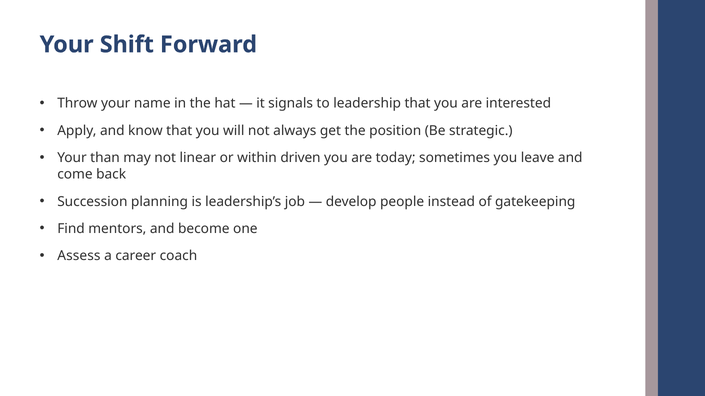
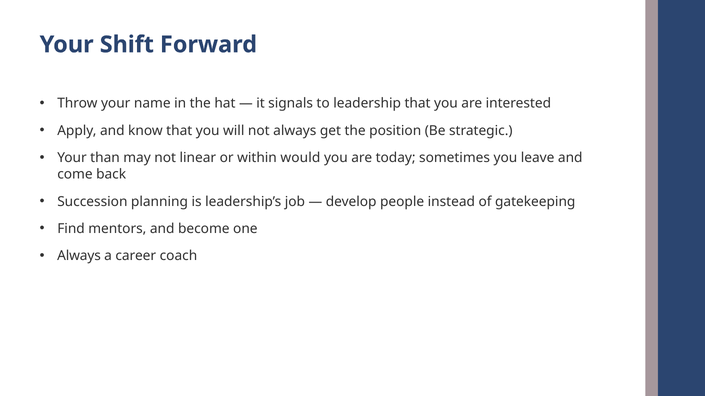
driven: driven -> would (300, 158)
Assess: Assess -> Always (79, 256)
